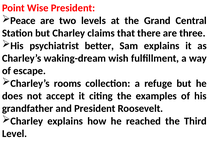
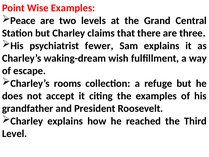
Wise President: President -> Examples (73, 8)
better: better -> fewer (99, 46)
